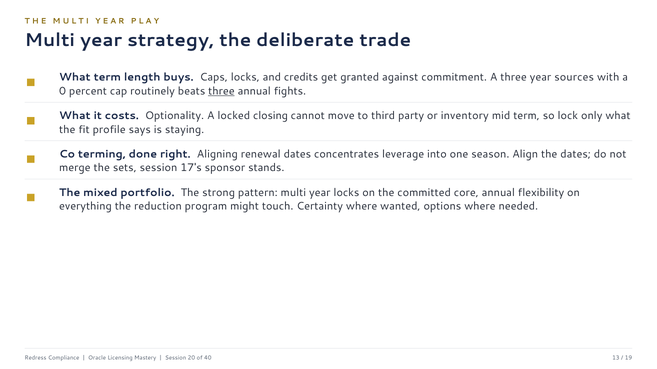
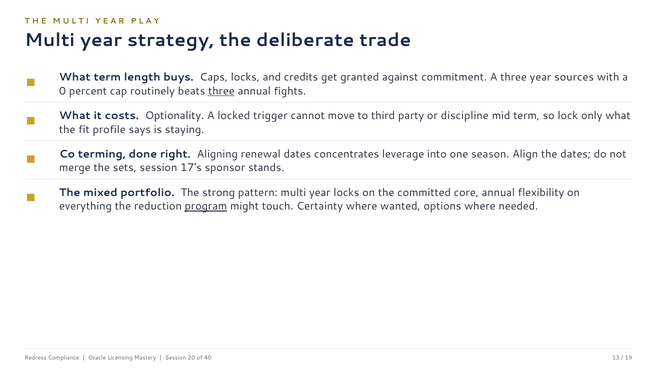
closing: closing -> trigger (270, 116)
inventory: inventory -> discipline (465, 116)
program underline: none -> present (206, 207)
